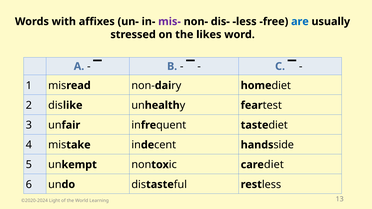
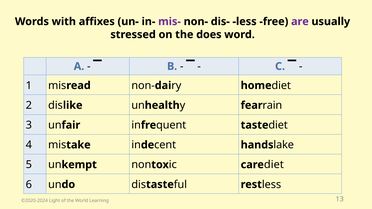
are colour: blue -> purple (300, 22)
likes: likes -> does (209, 35)
test: test -> rain (272, 105)
side: side -> lake (284, 145)
